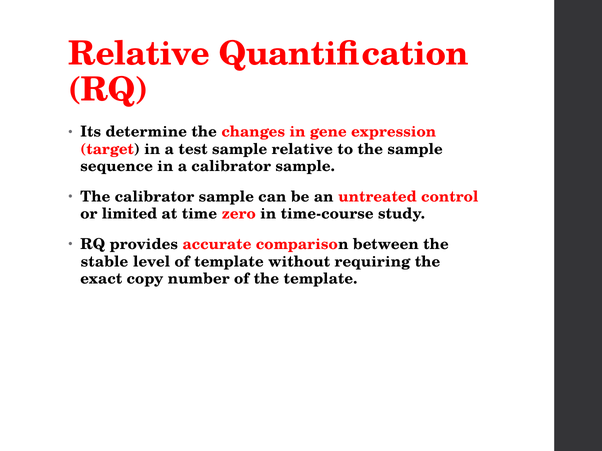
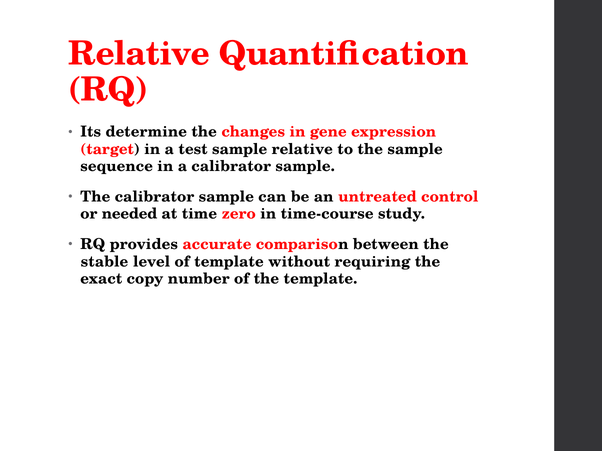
limited: limited -> needed (130, 214)
